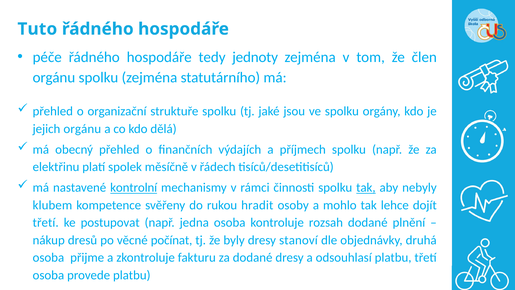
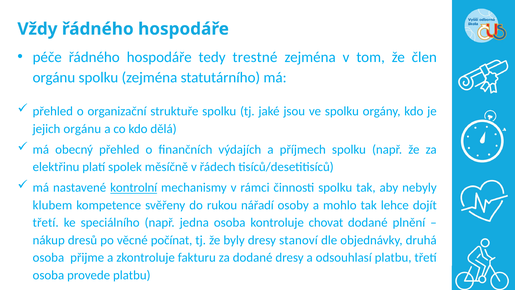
Tuto: Tuto -> Vždy (37, 29)
jednoty: jednoty -> trestné (255, 57)
tak underline: present -> none (366, 188)
hradit: hradit -> nářadí (257, 205)
postupovat: postupovat -> speciálního (110, 222)
rozsah: rozsah -> chovat (326, 222)
